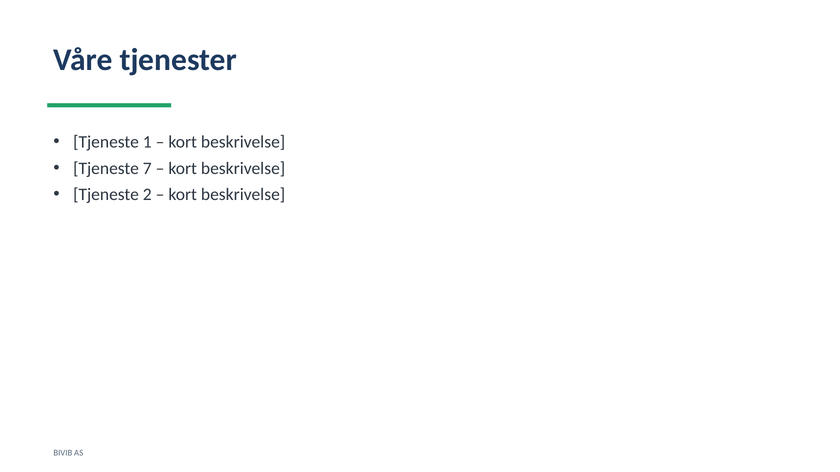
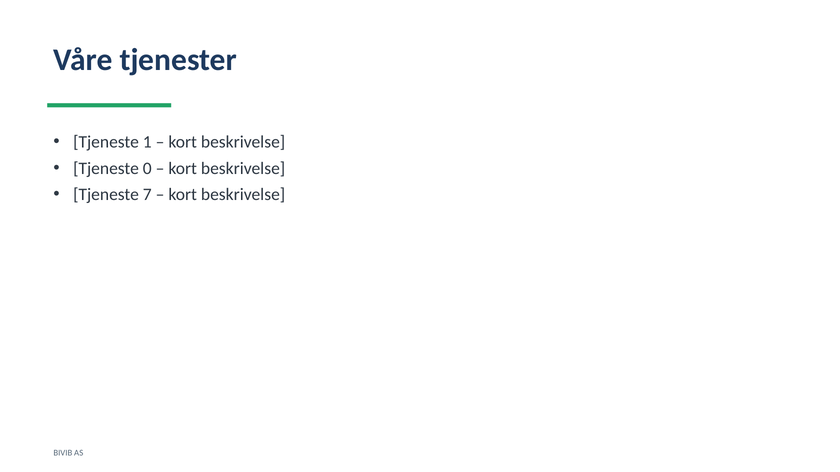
7: 7 -> 0 (147, 169)
2: 2 -> 7 (147, 195)
